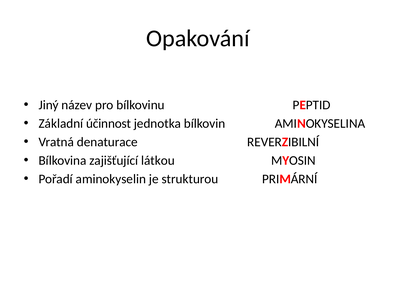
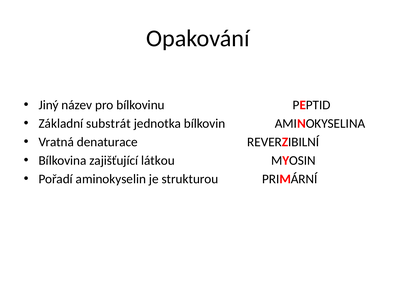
účinnost: účinnost -> substrát (108, 123)
